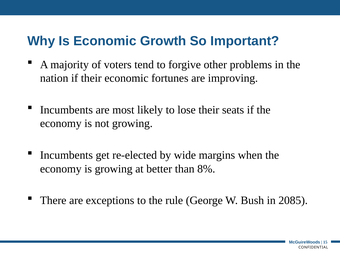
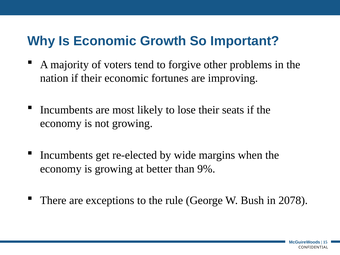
8%: 8% -> 9% (206, 169)
2085: 2085 -> 2078 (293, 200)
